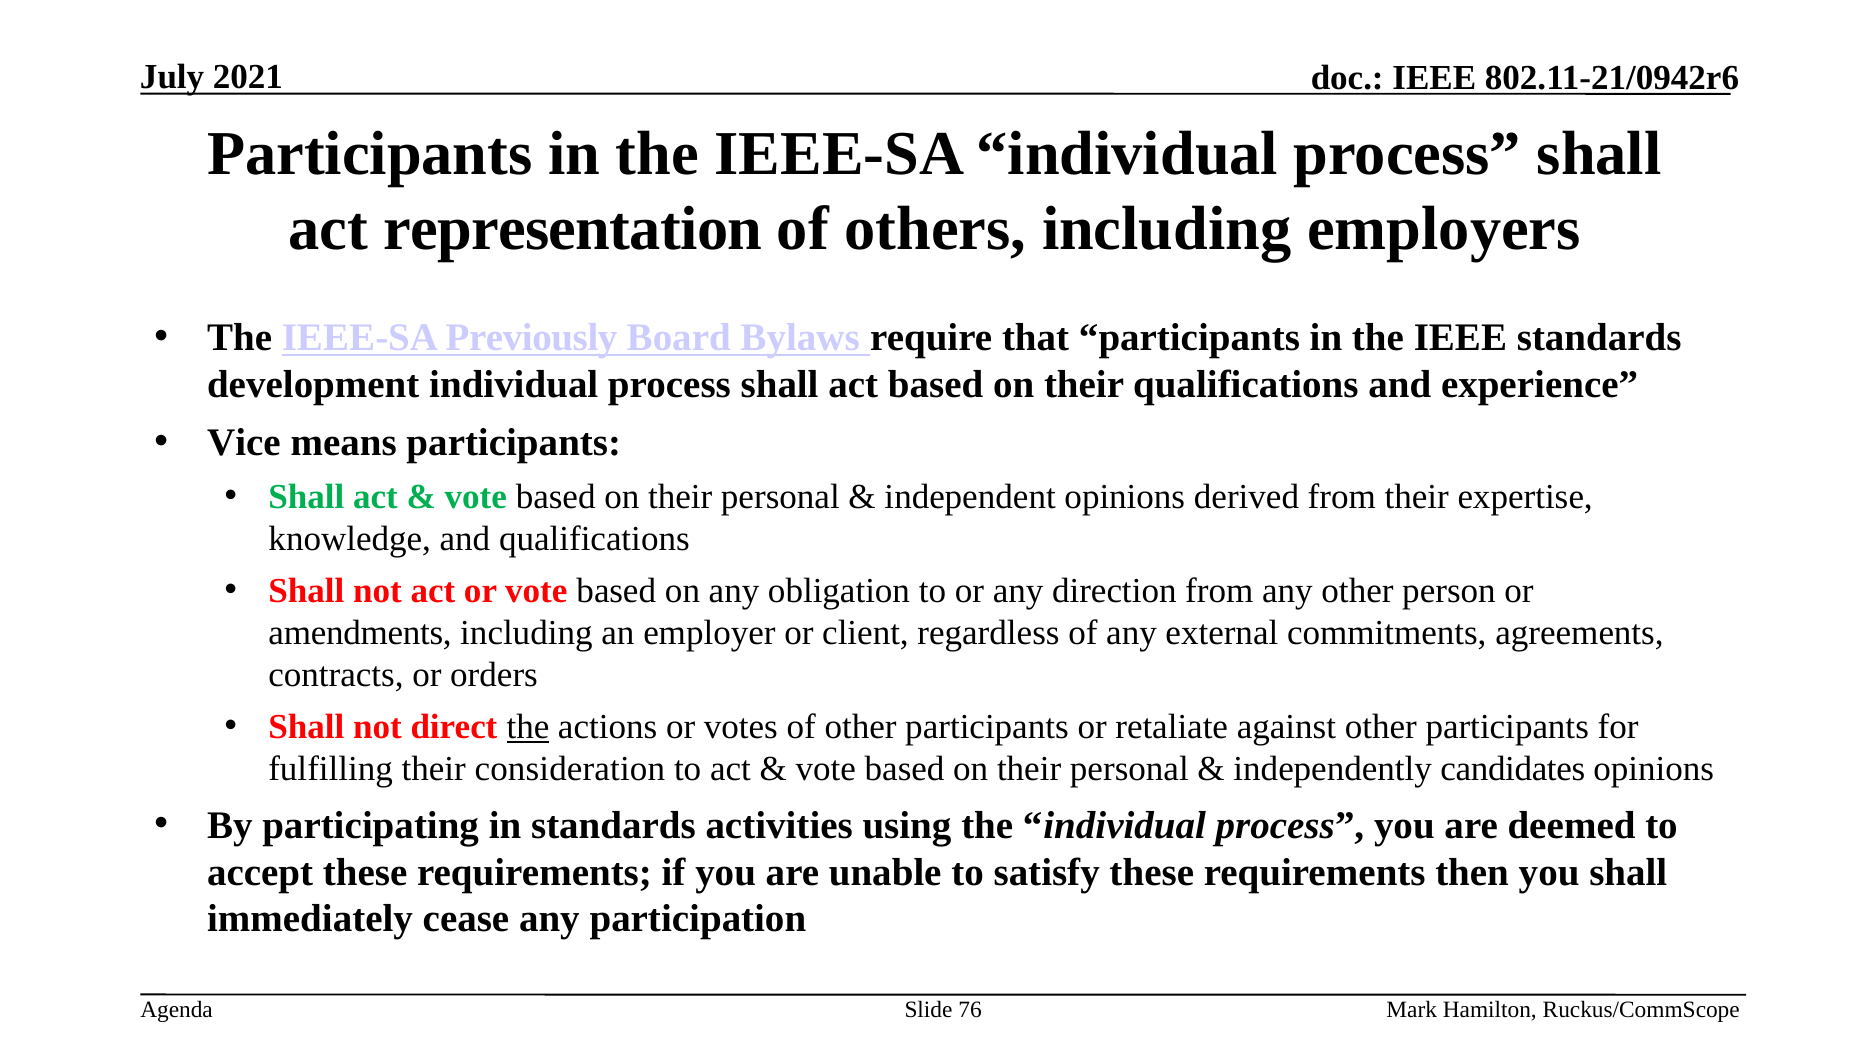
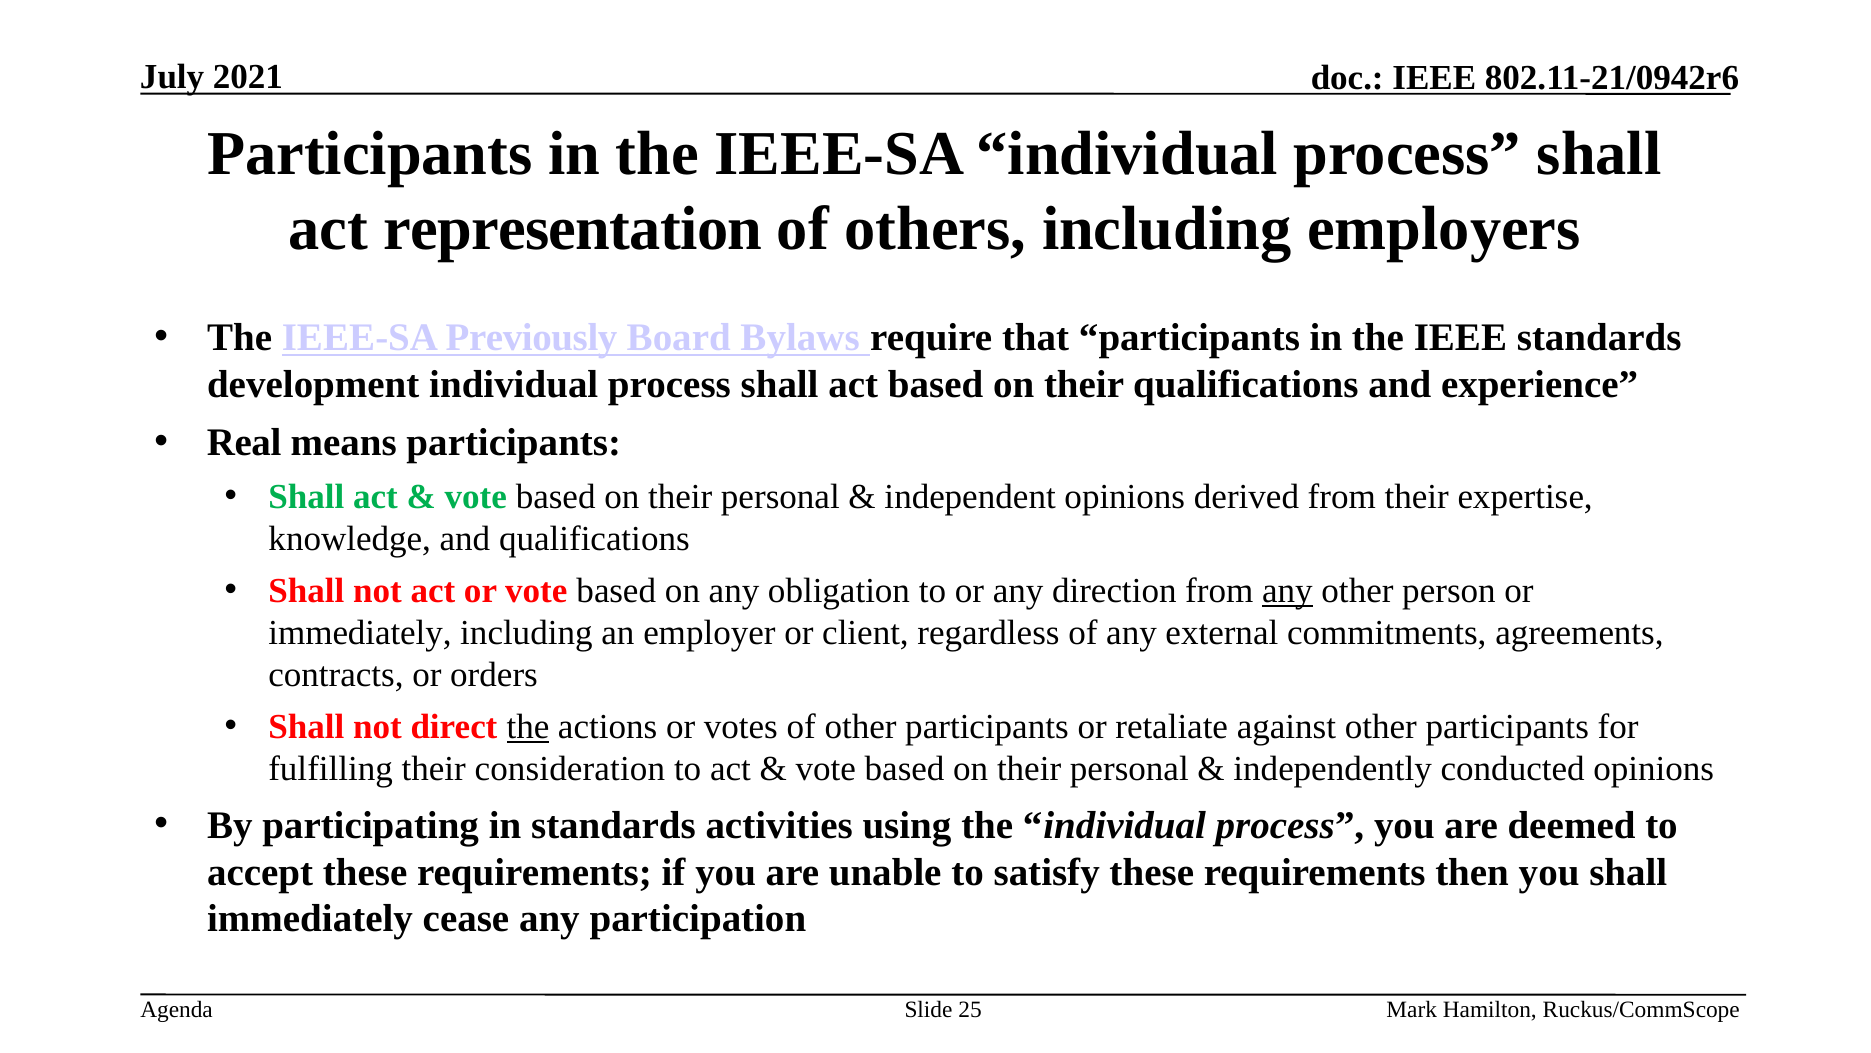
Vice: Vice -> Real (244, 443)
any underline: none -> present (1287, 590)
amendments: amendments -> immediately (360, 632)
candidates: candidates -> conducted (1513, 768)
76: 76 -> 25 (970, 1009)
